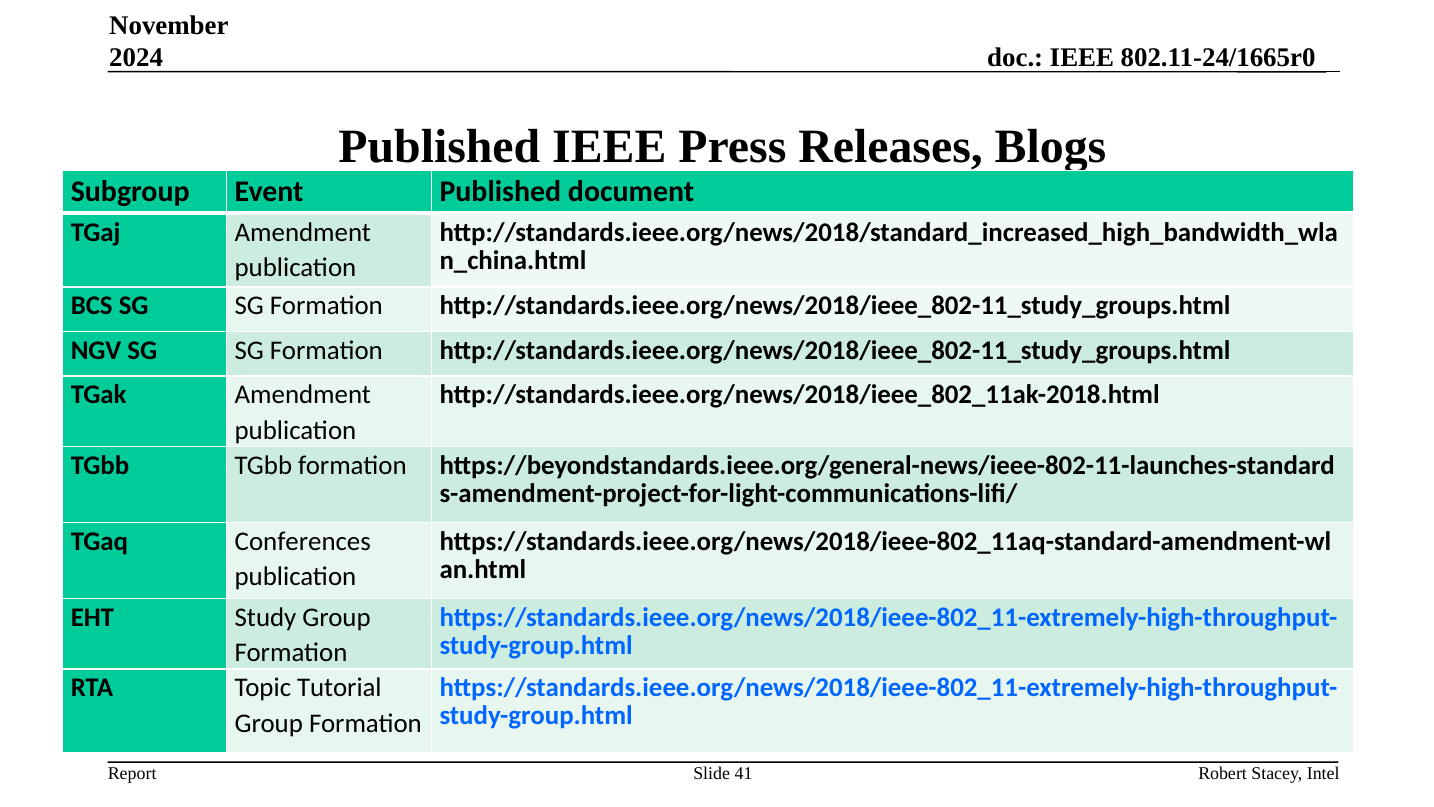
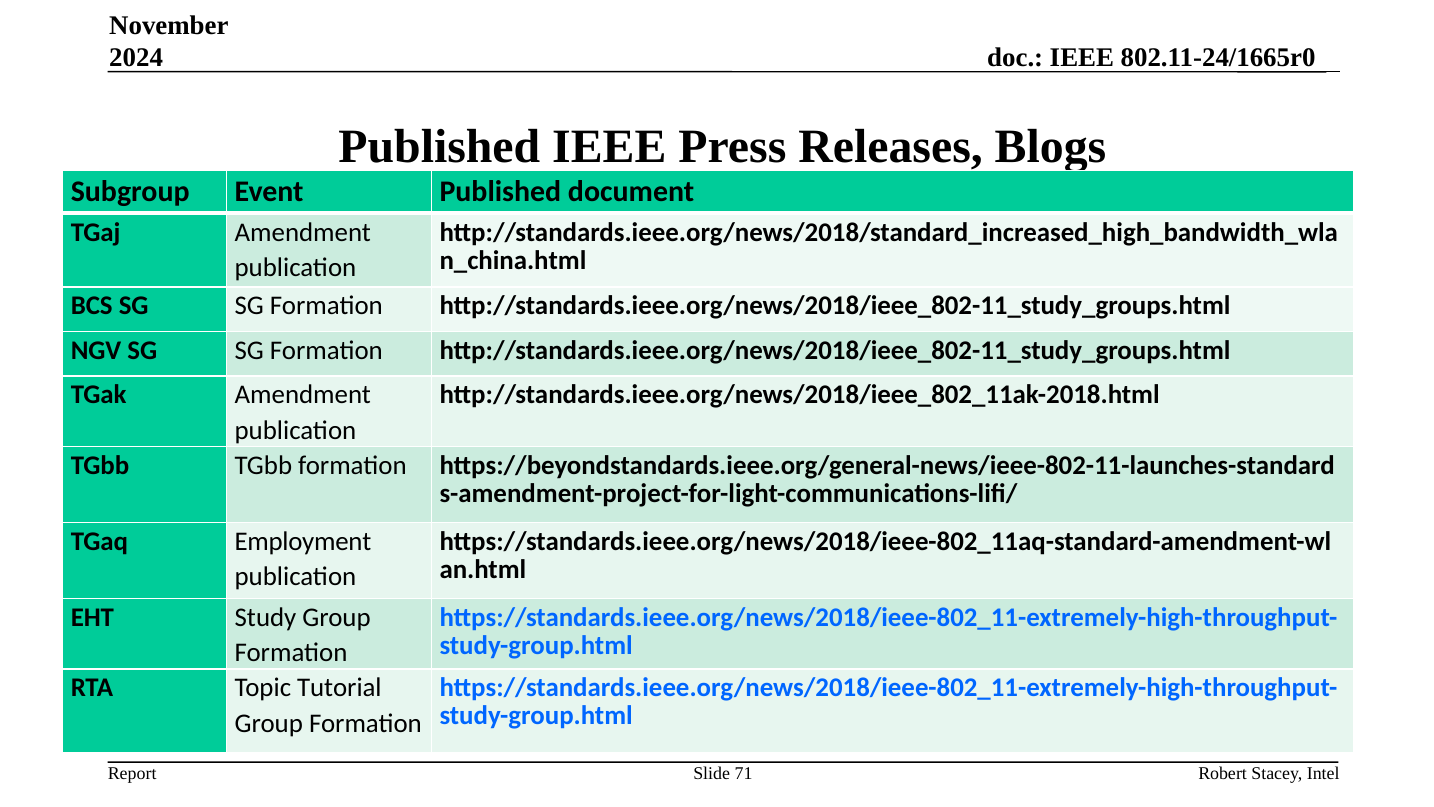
Conferences: Conferences -> Employment (303, 541)
41: 41 -> 71 (744, 774)
